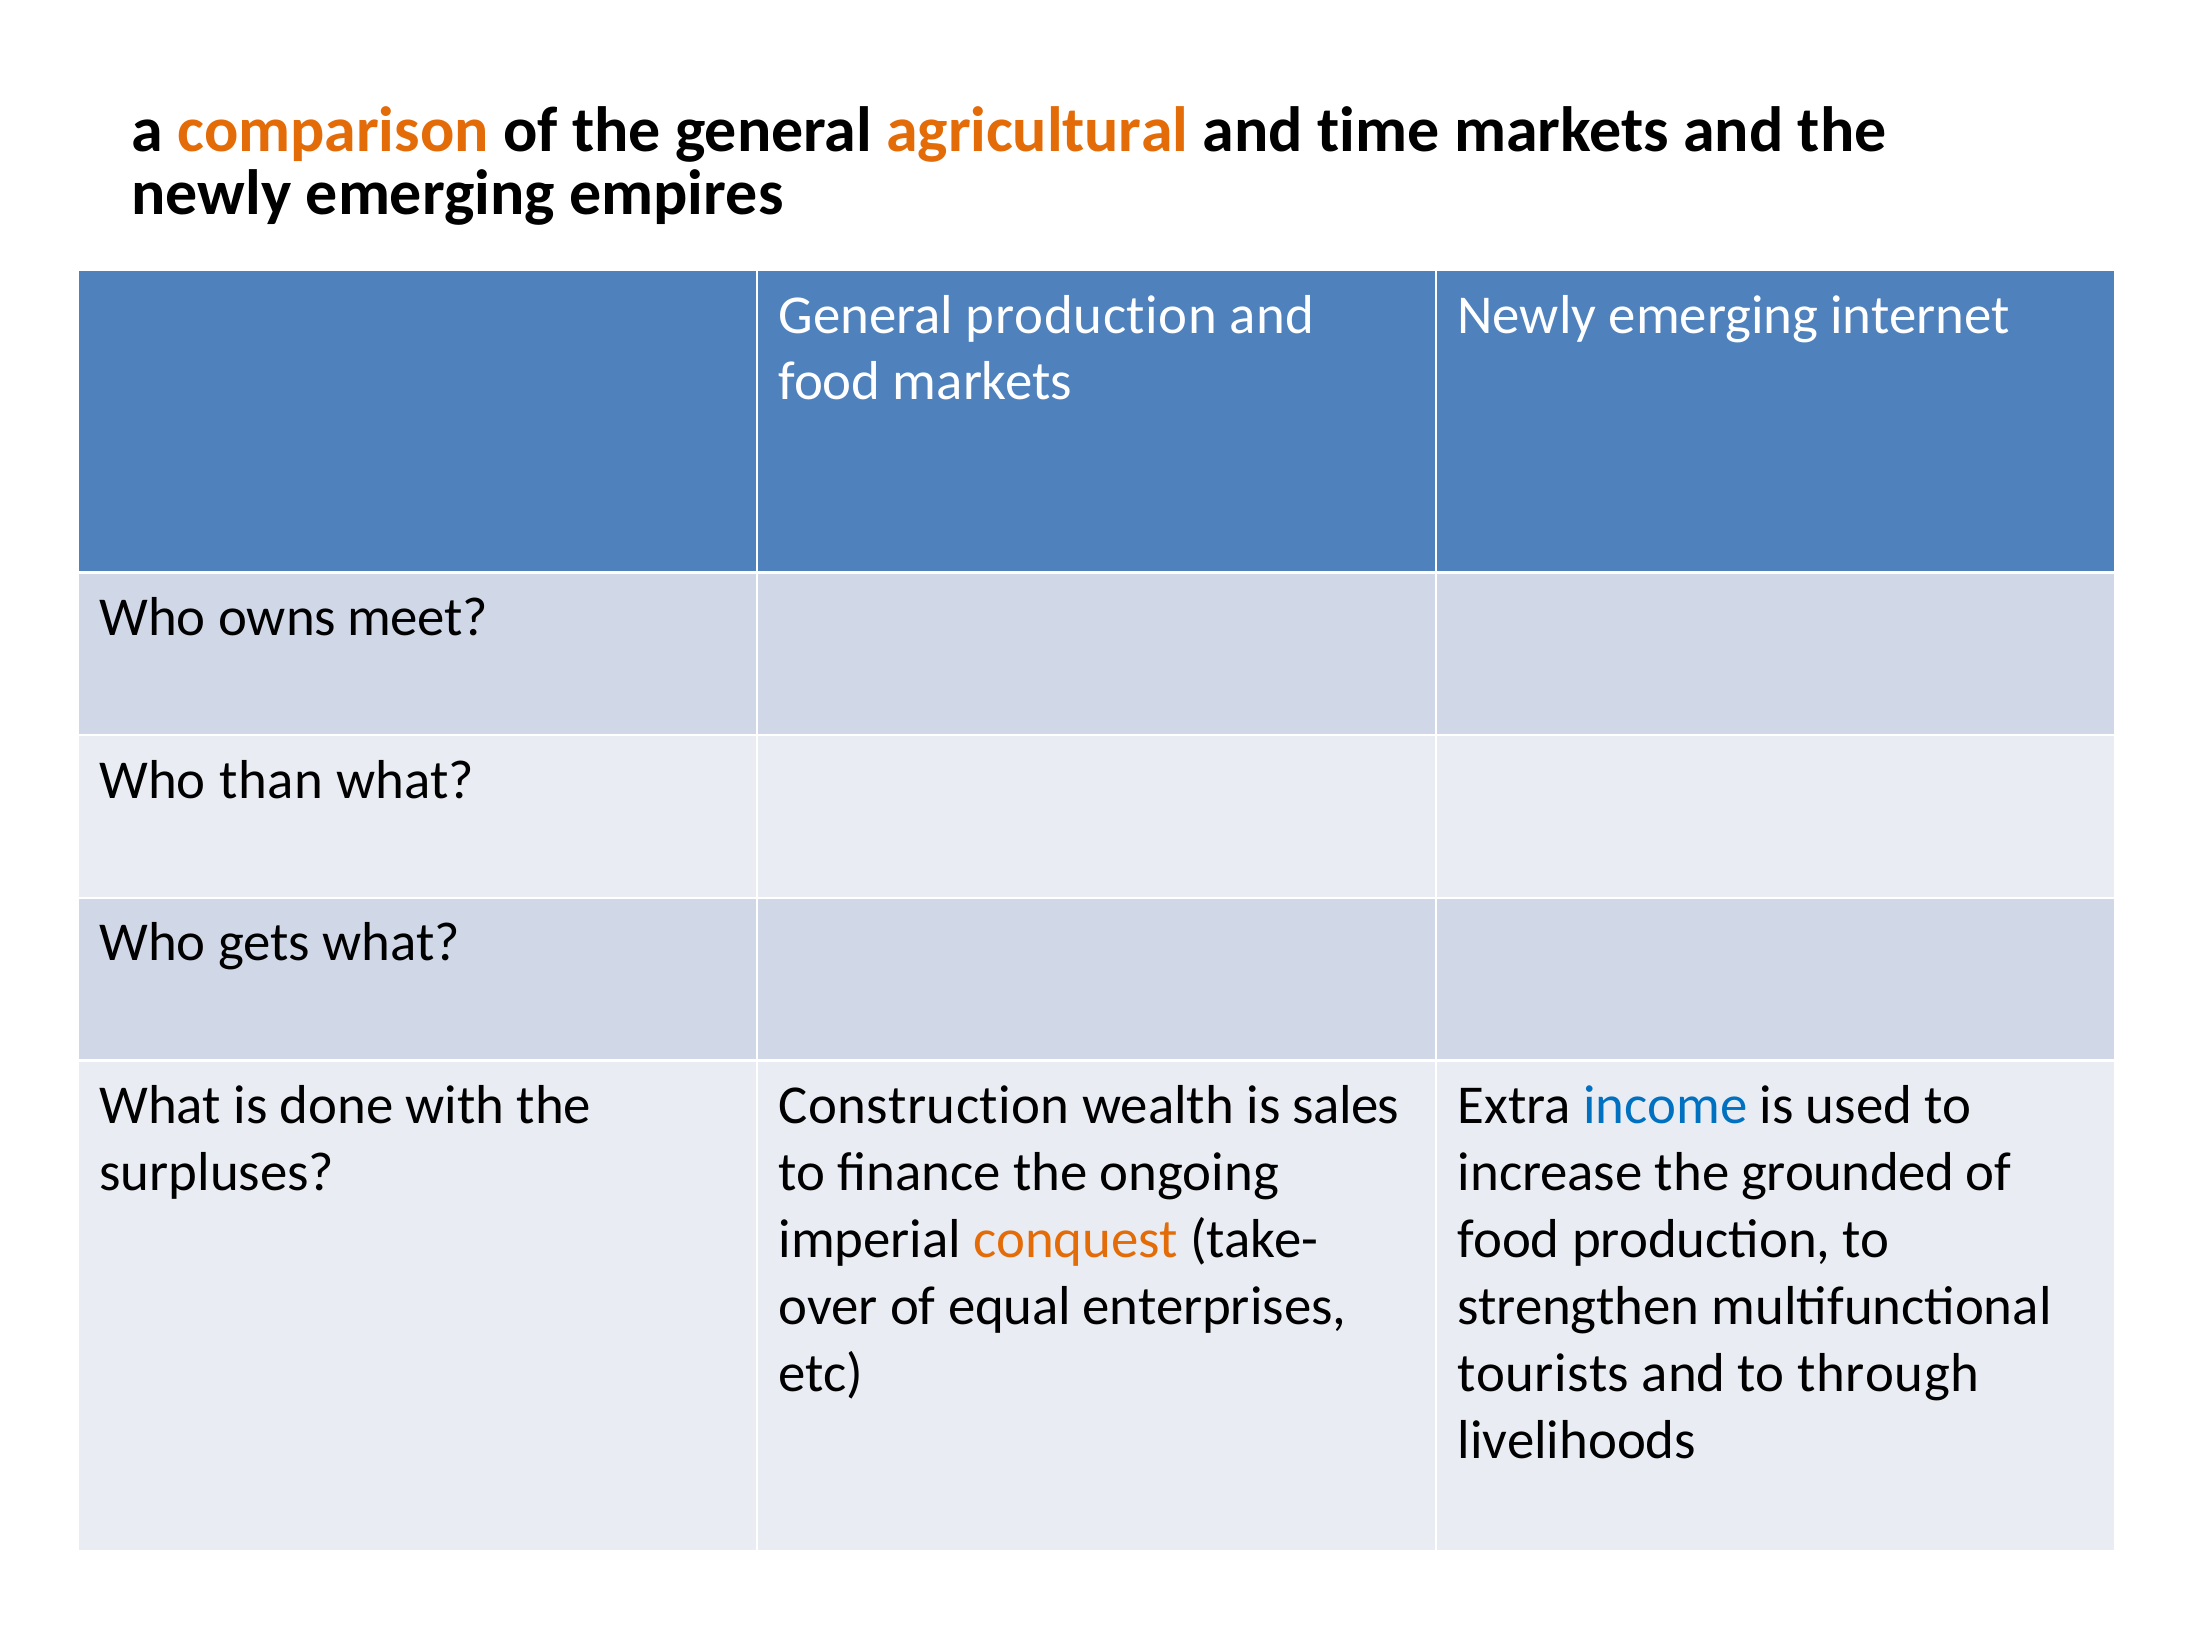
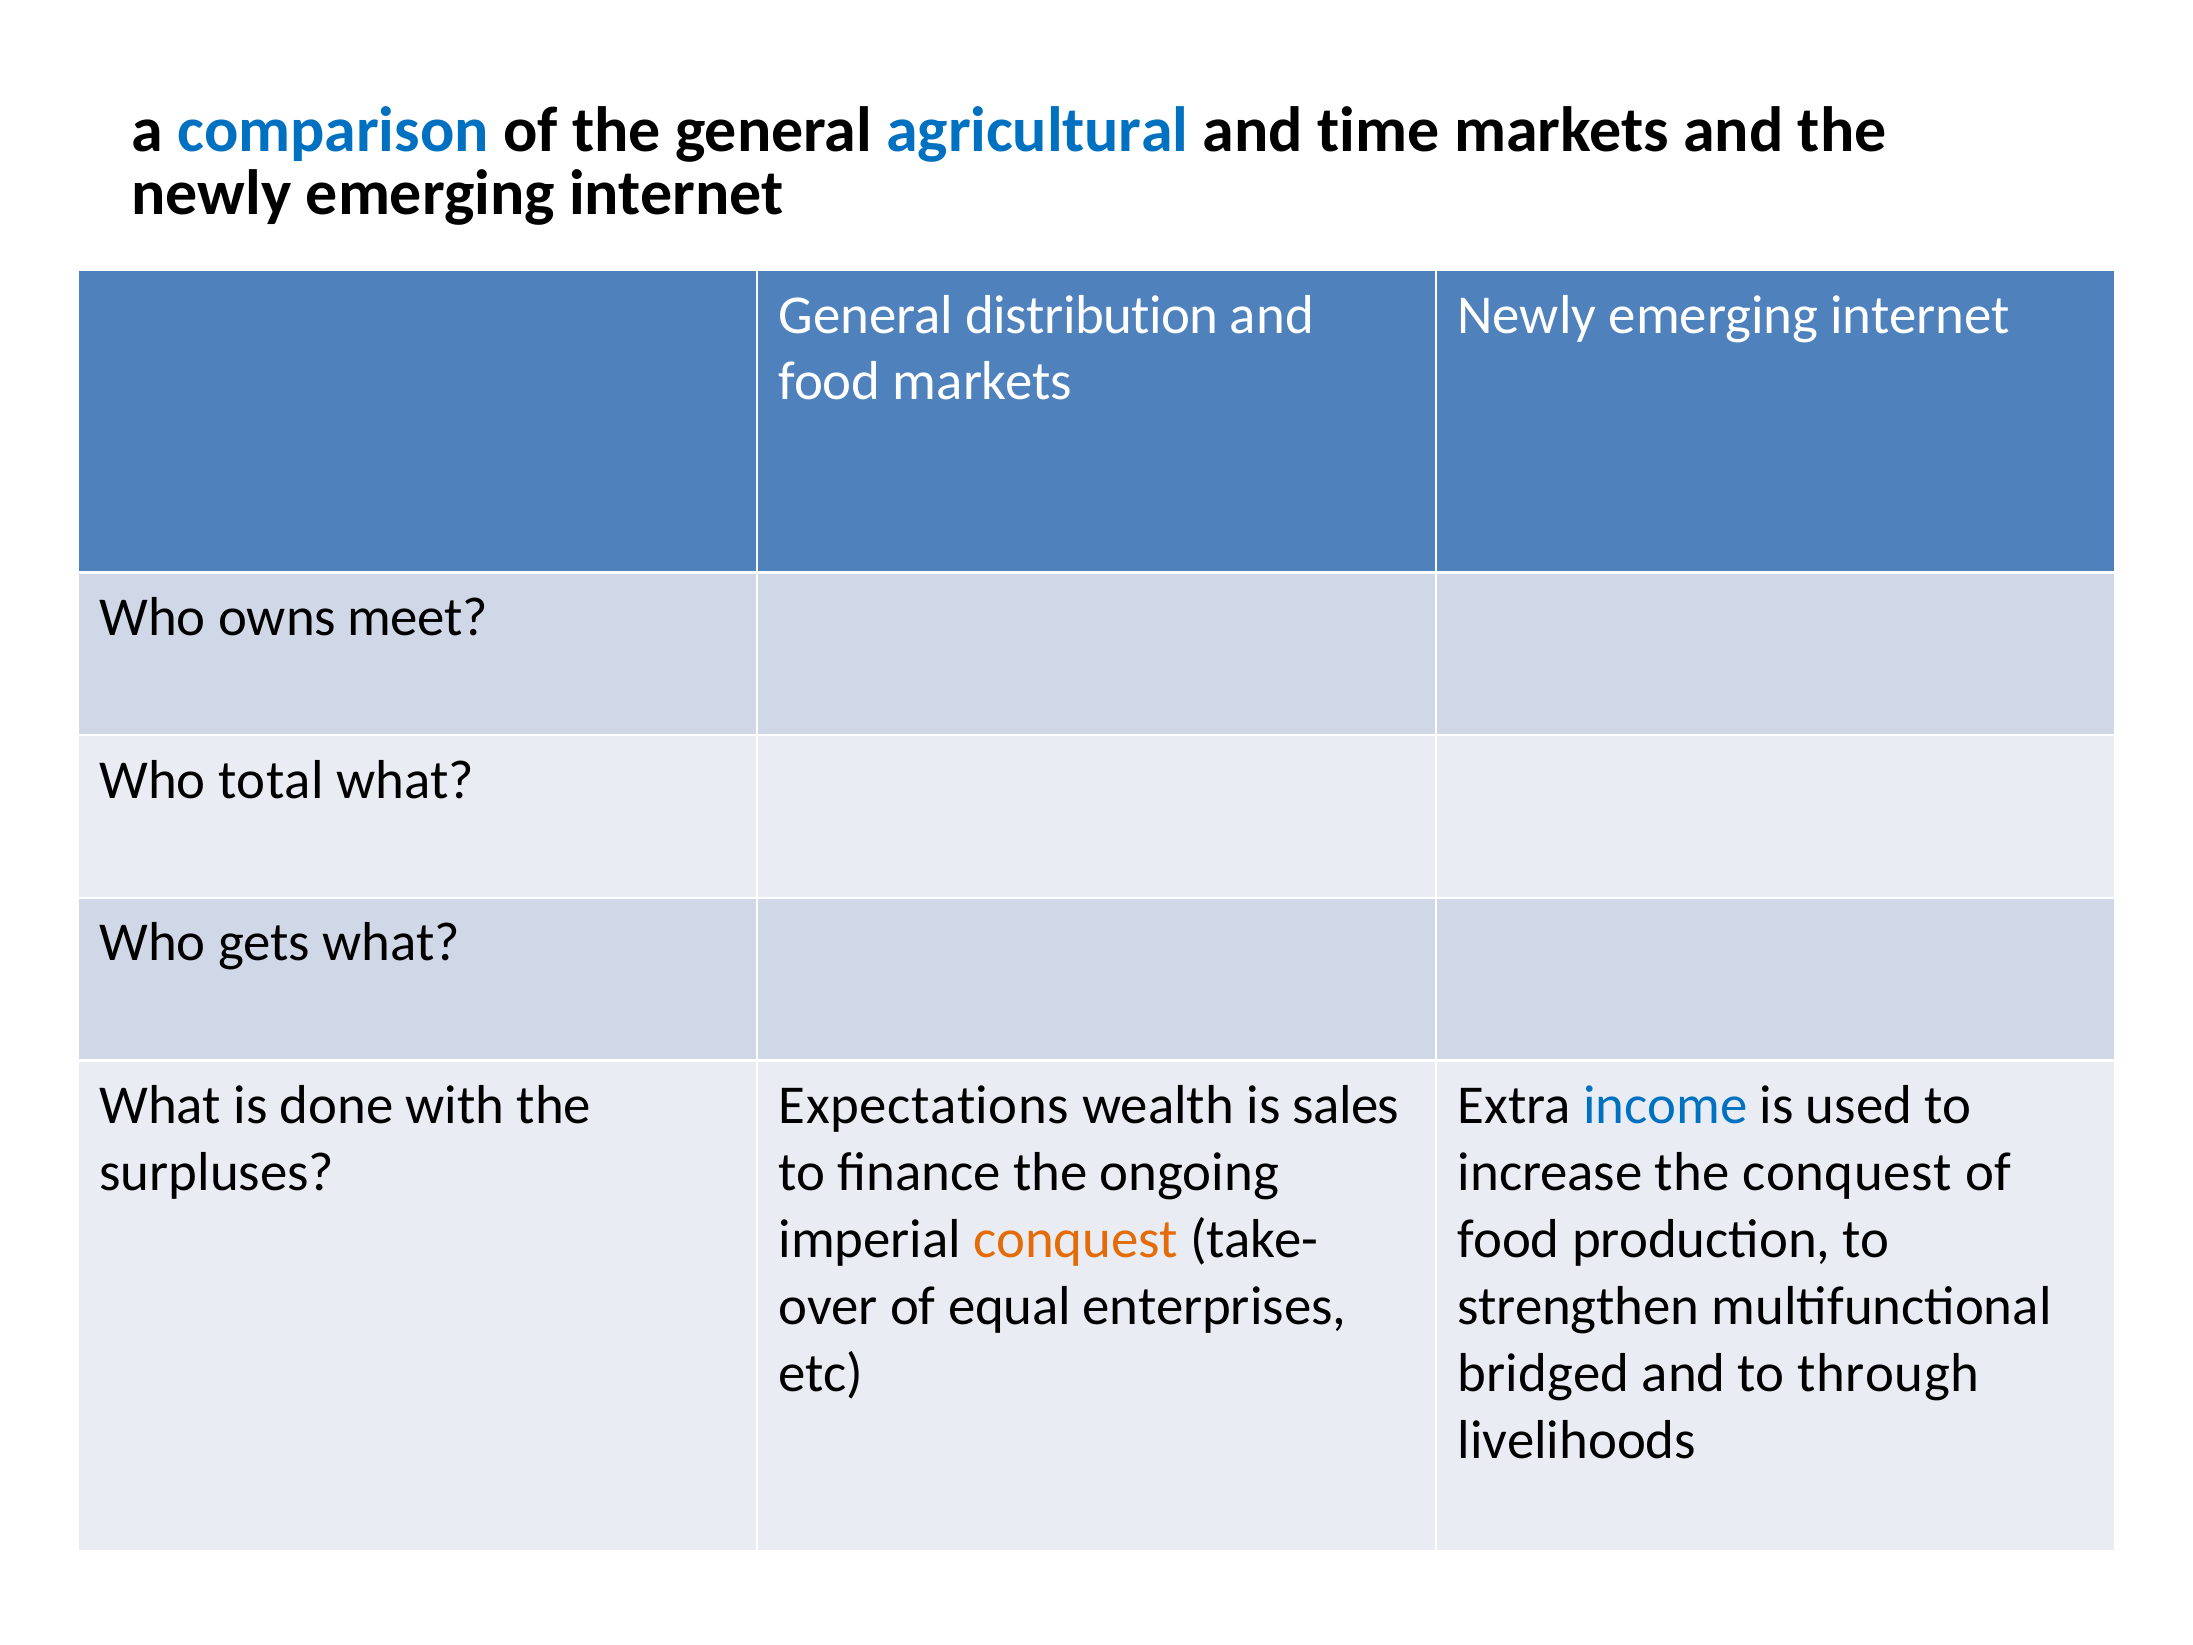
comparison colour: orange -> blue (333, 131)
agricultural colour: orange -> blue (1038, 131)
empires: empires -> internet (676, 193)
General production: production -> distribution (1092, 315)
Who than: than -> total (271, 780)
Construction: Construction -> Expectations (924, 1105)
the grounded: grounded -> conquest (1847, 1172)
tourists: tourists -> bridged (1544, 1373)
